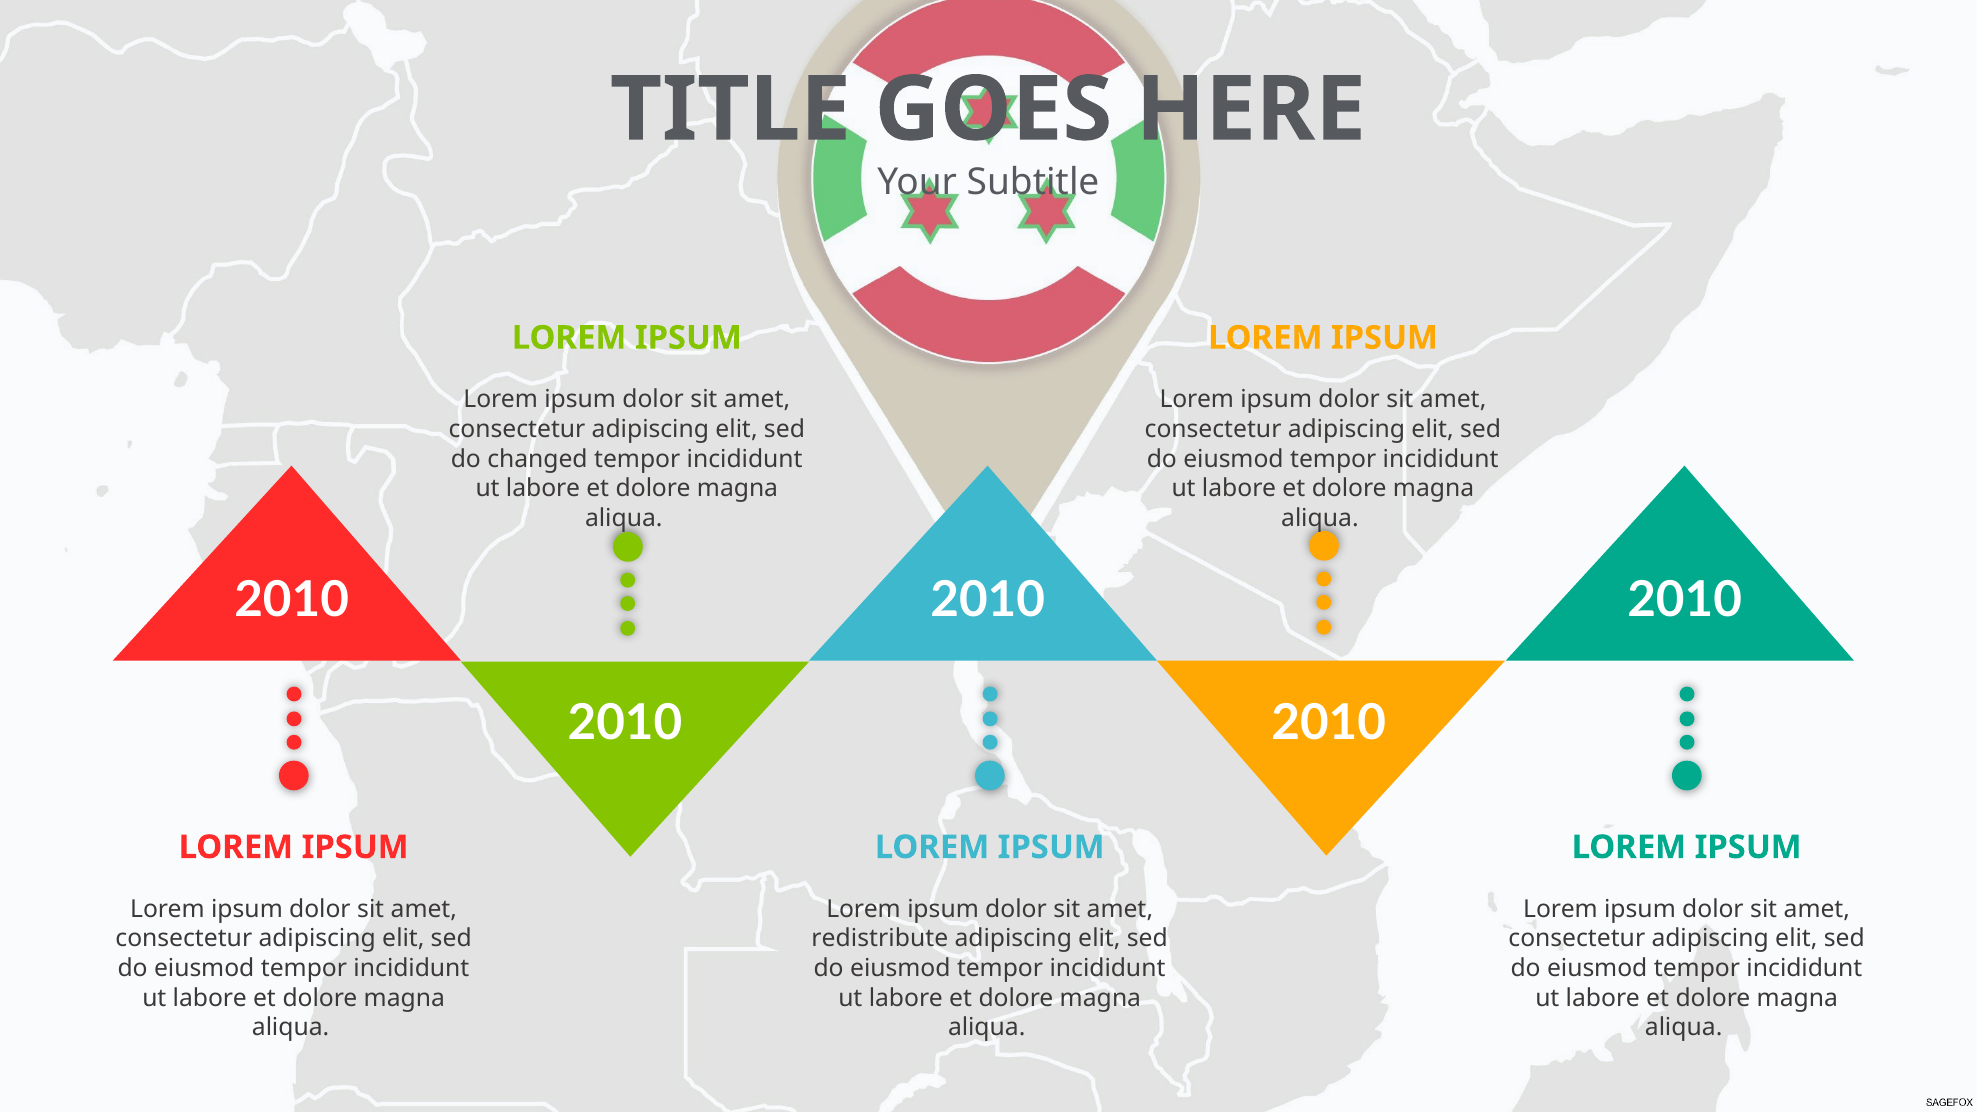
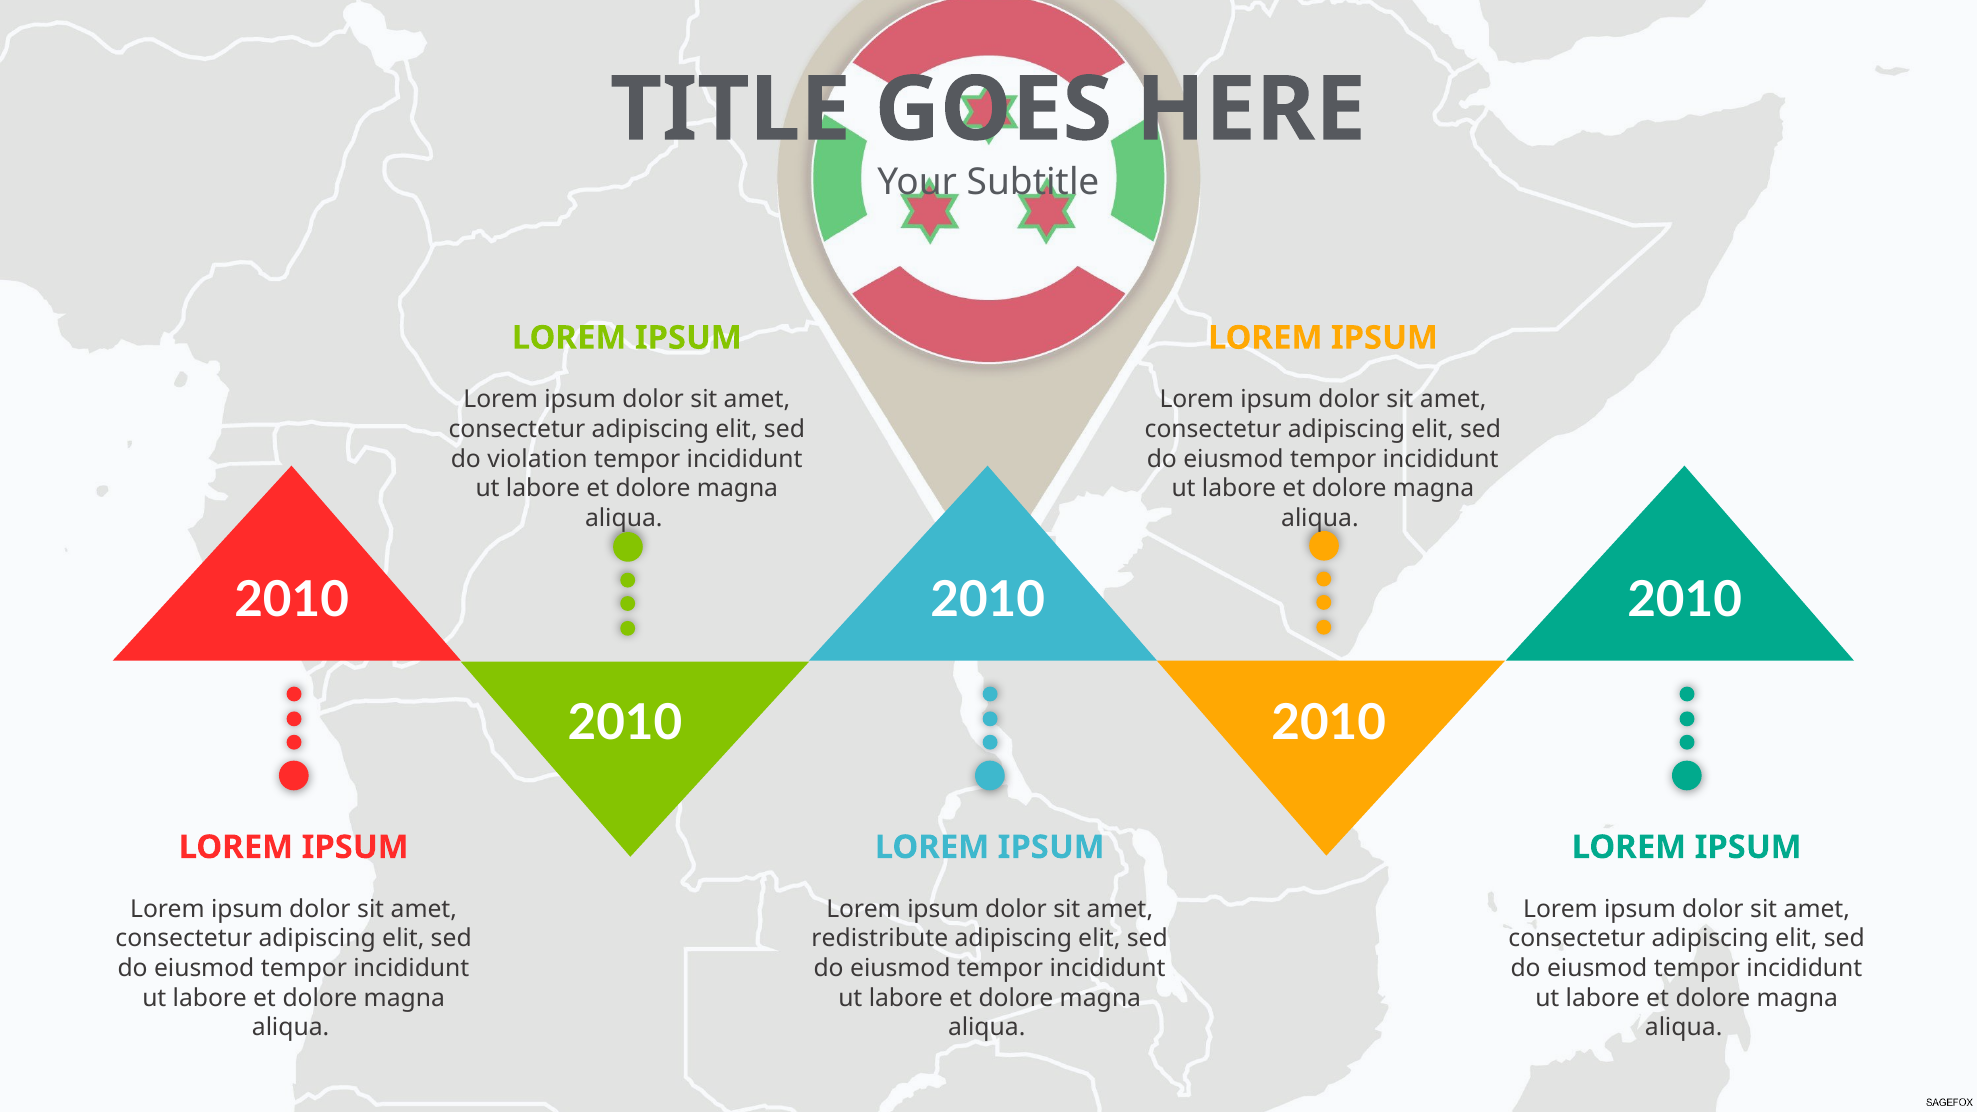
changed: changed -> violation (537, 459)
